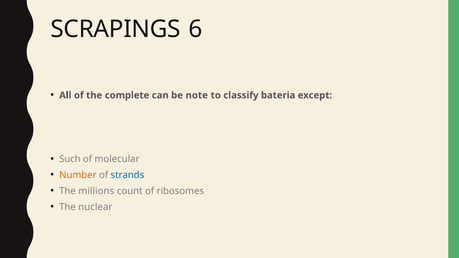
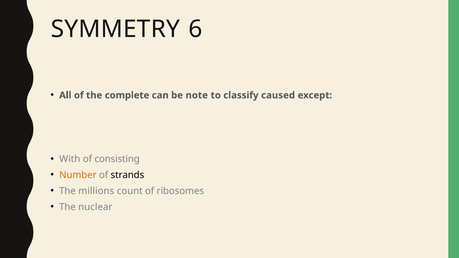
SCRAPINGS: SCRAPINGS -> SYMMETRY (115, 29)
bateria: bateria -> caused (278, 95)
Such: Such -> With (70, 159)
molecular: molecular -> consisting (117, 159)
strands colour: blue -> black (127, 175)
